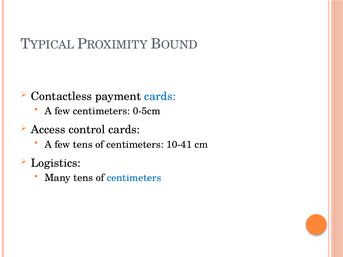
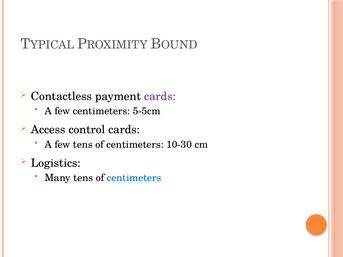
cards colour: blue -> purple (160, 96)
0-5cm: 0-5cm -> 5-5cm (147, 111)
10-41: 10-41 -> 10-30 (179, 145)
